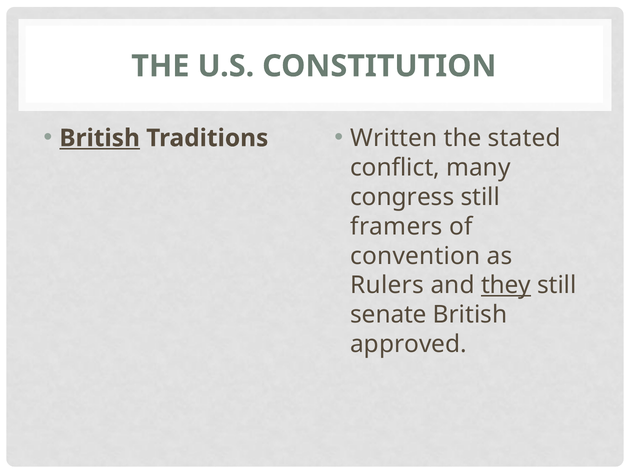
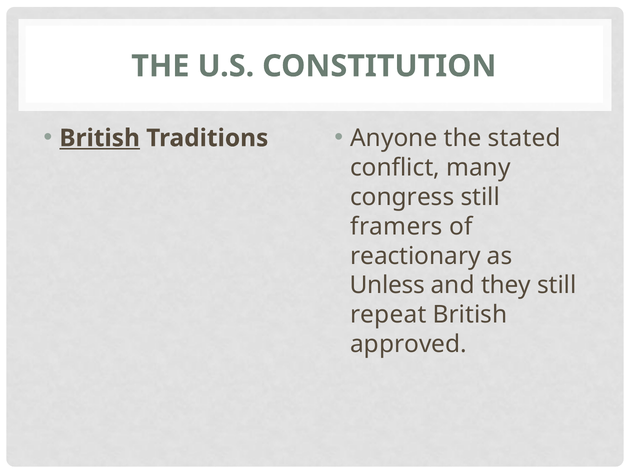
Written: Written -> Anyone (394, 138)
convention: convention -> reactionary (415, 256)
Rulers: Rulers -> Unless (387, 285)
they underline: present -> none (506, 285)
senate: senate -> repeat (388, 315)
